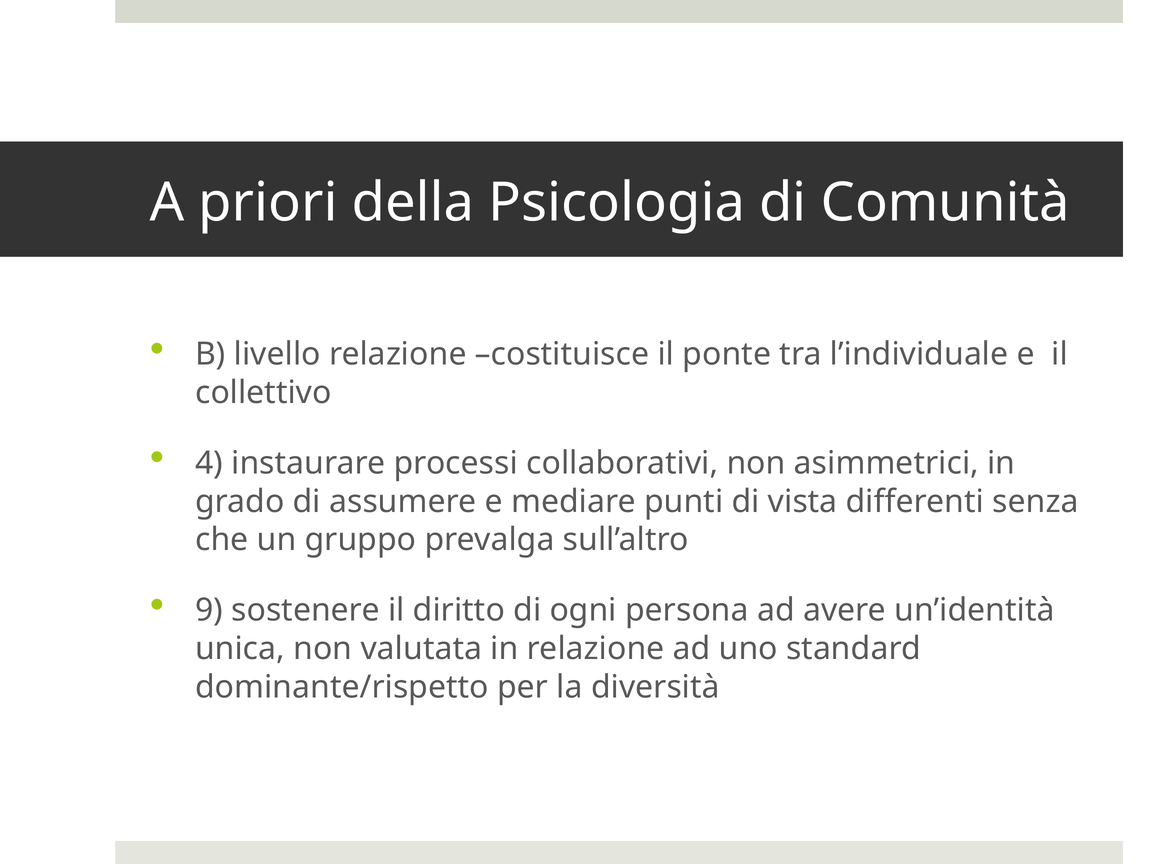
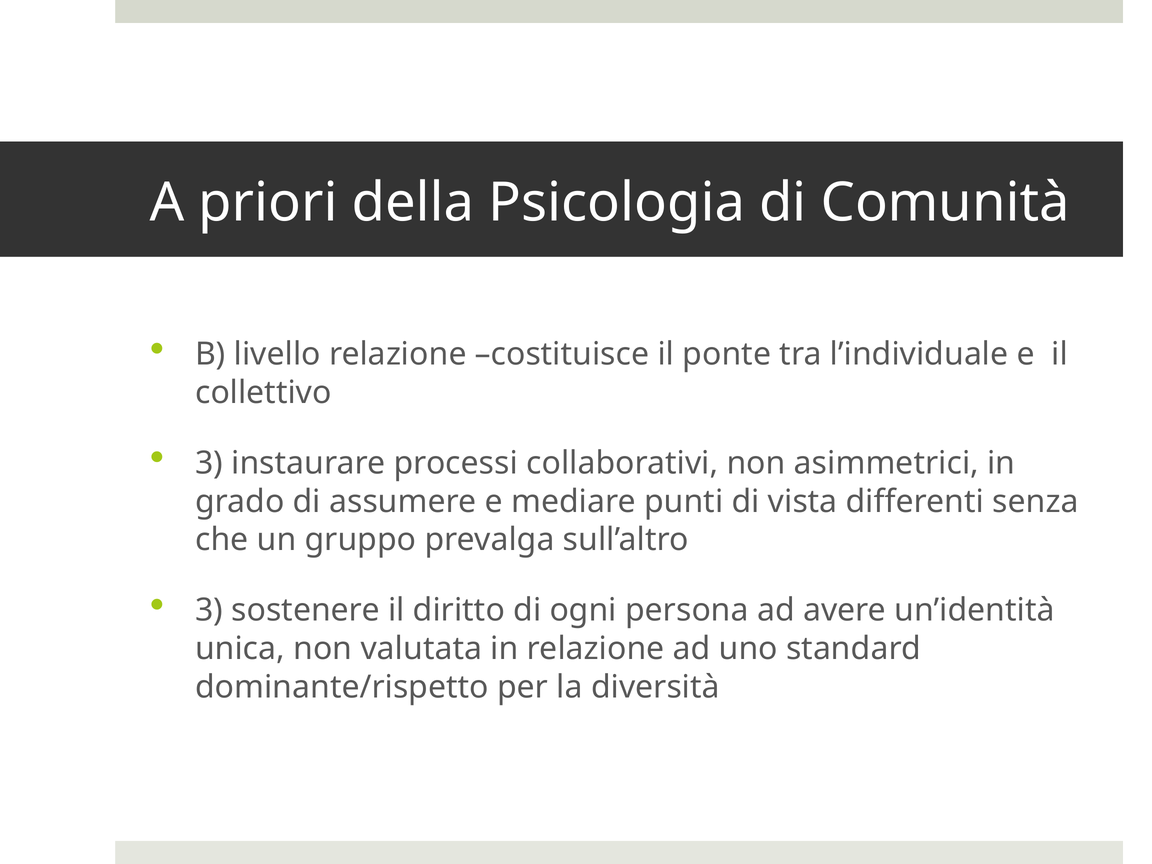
4: 4 -> 3 (209, 463)
9: 9 -> 3 (209, 610)
